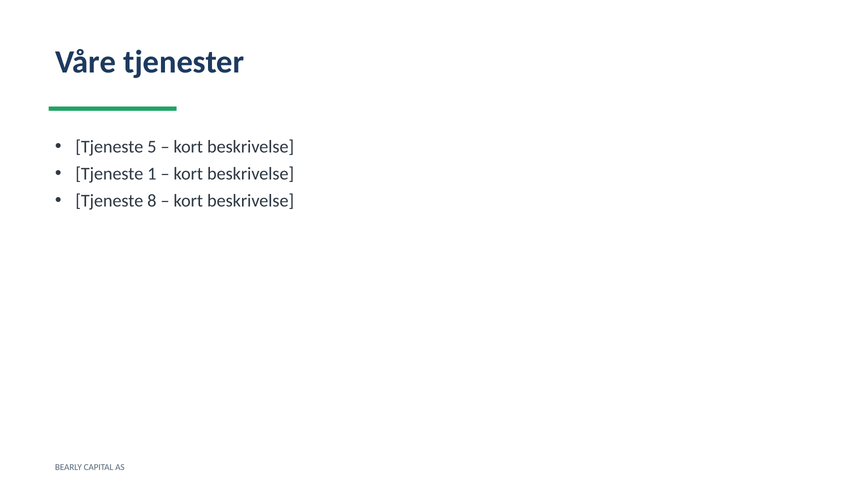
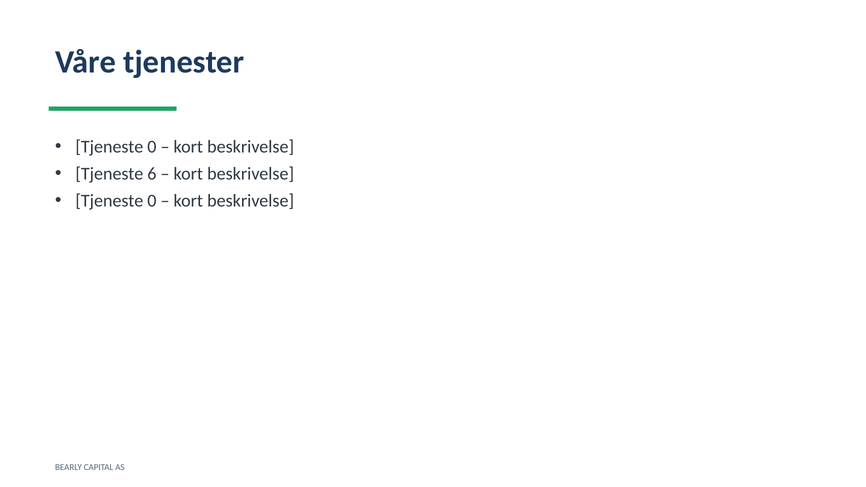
5: 5 -> 0 (152, 147)
1: 1 -> 6 (152, 174)
8: 8 -> 0 (152, 201)
